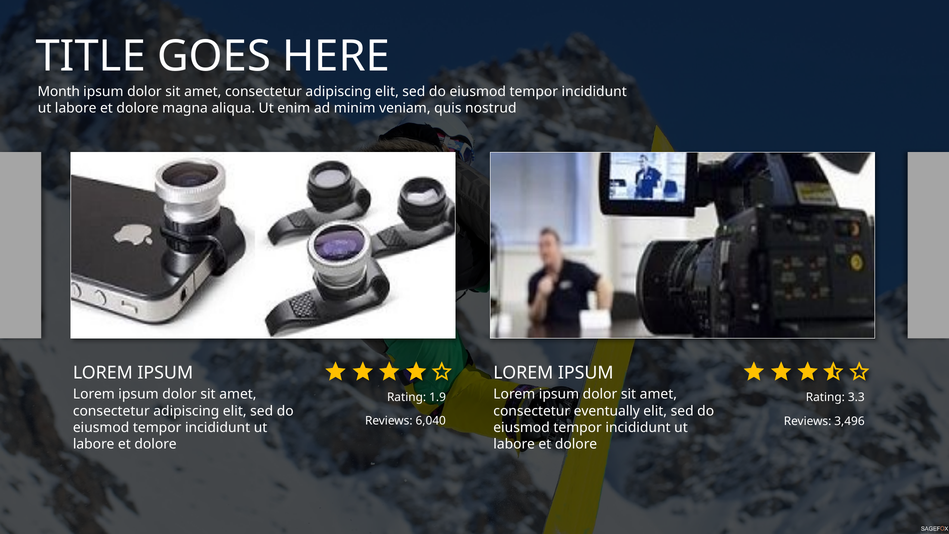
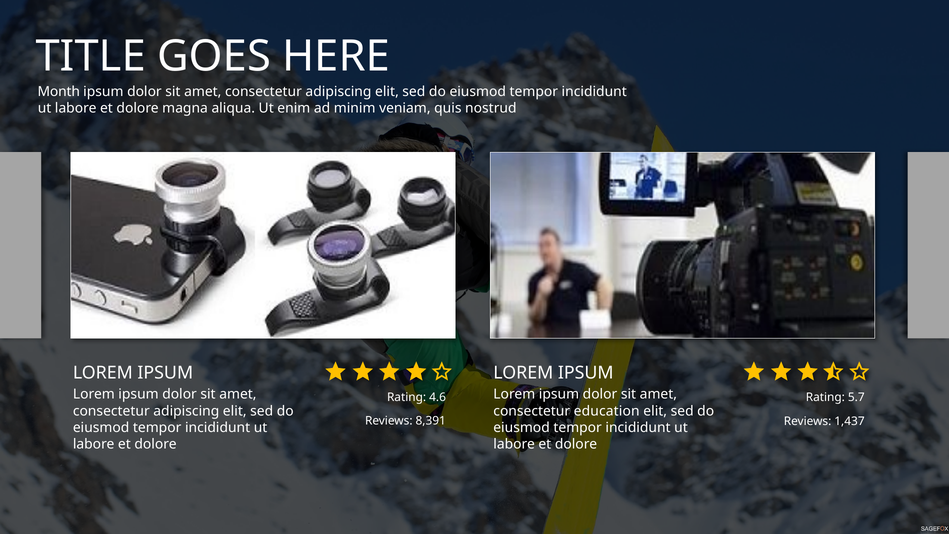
1.9: 1.9 -> 4.6 (438, 397)
3.3: 3.3 -> 5.7 (856, 397)
eventually: eventually -> education (607, 411)
6,040: 6,040 -> 8,391 (431, 421)
3,496: 3,496 -> 1,437 (849, 421)
